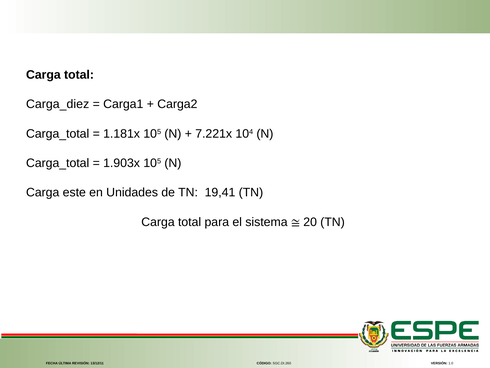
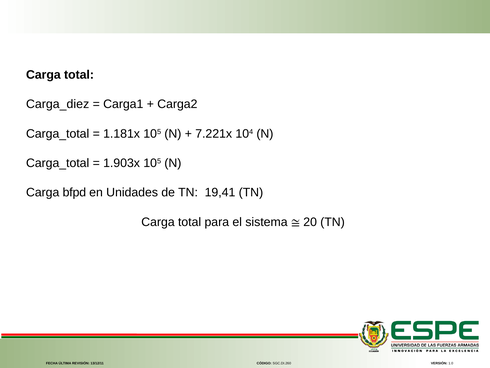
este: este -> bfpd (74, 192)
